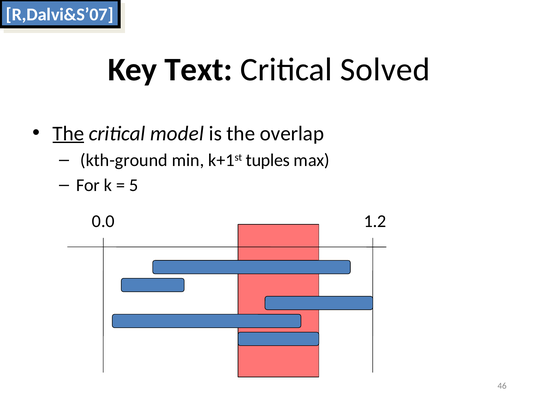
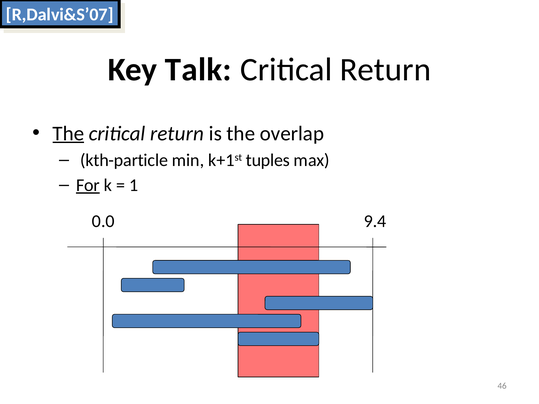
Text: Text -> Talk (198, 70)
Solved: Solved -> Return (385, 70)
model: model -> return (177, 134)
kth-ground: kth-ground -> kth-particle (124, 160)
For underline: none -> present (88, 185)
5: 5 -> 1 (134, 185)
1.2: 1.2 -> 9.4 (375, 221)
